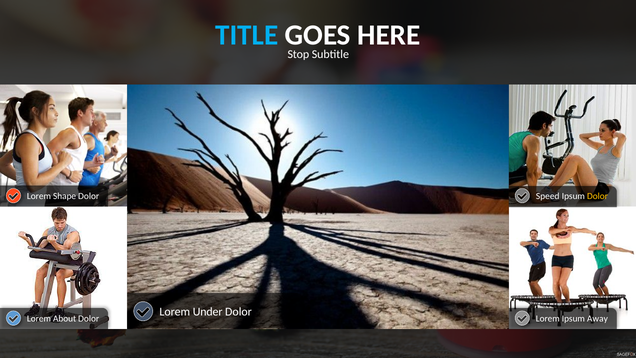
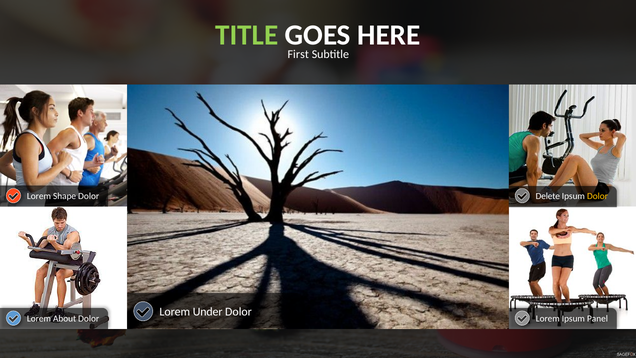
TITLE colour: light blue -> light green (247, 35)
Stop: Stop -> First (298, 54)
Speed: Speed -> Delete (548, 196)
Away: Away -> Panel (597, 318)
